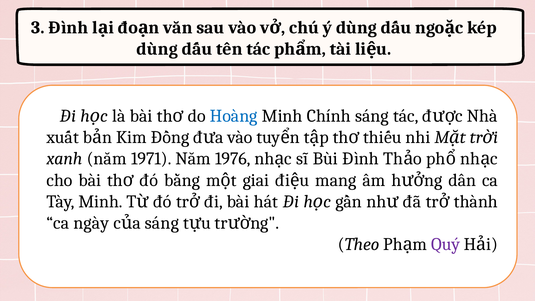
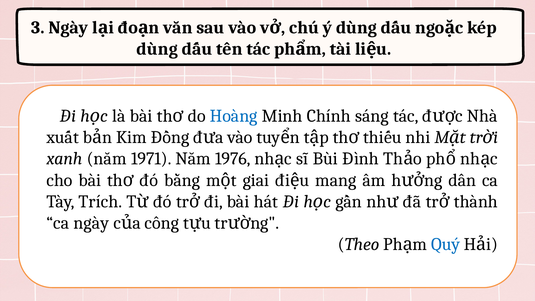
3 Đình: Đình -> Ngày (68, 27)
Tày Minh: Minh -> Trích (100, 202)
sáng: sáng -> công (162, 223)
Quý colour: purple -> blue (446, 244)
